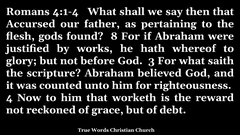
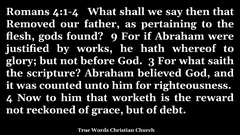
Accursed: Accursed -> Removed (31, 24)
8: 8 -> 9 (114, 36)
